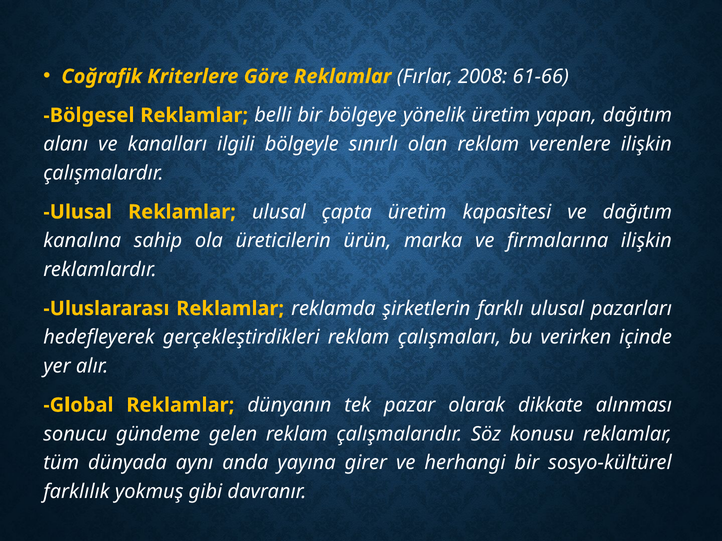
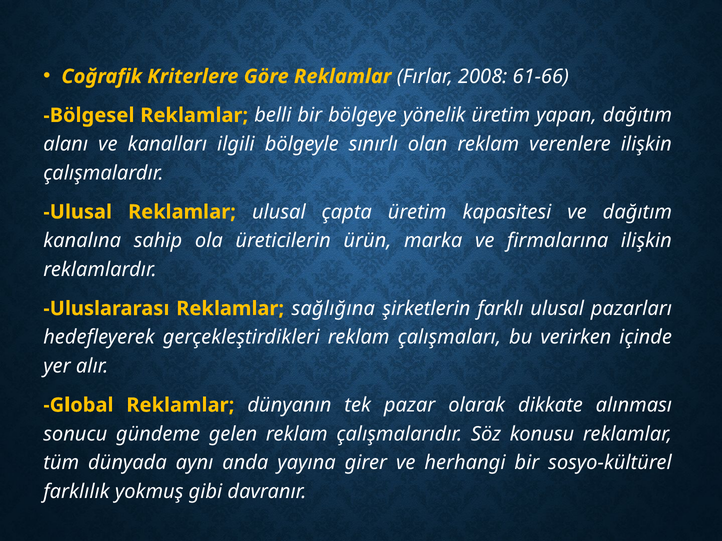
reklamda: reklamda -> sağlığına (333, 309)
